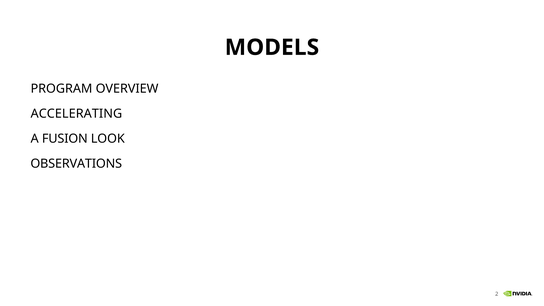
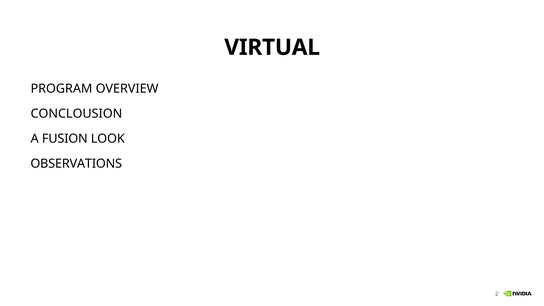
MODELS: MODELS -> VIRTUAL (272, 47)
ACCELERATING: ACCELERATING -> CONCLOUSION (76, 114)
